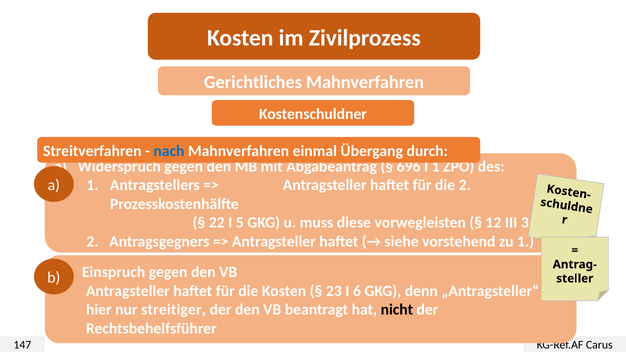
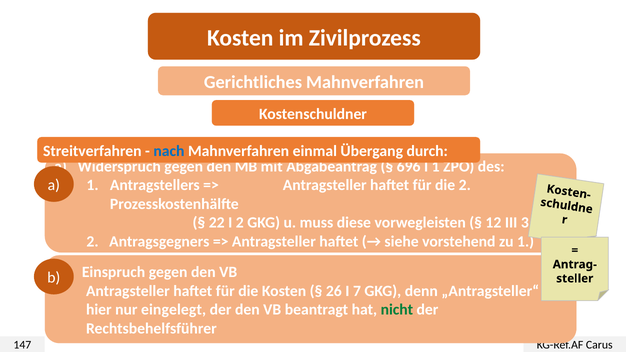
I 5: 5 -> 2 (240, 223)
23: 23 -> 26 (334, 291)
6: 6 -> 7 (357, 291)
streitiger: streitiger -> eingelegt (174, 310)
nicht colour: black -> green (397, 310)
